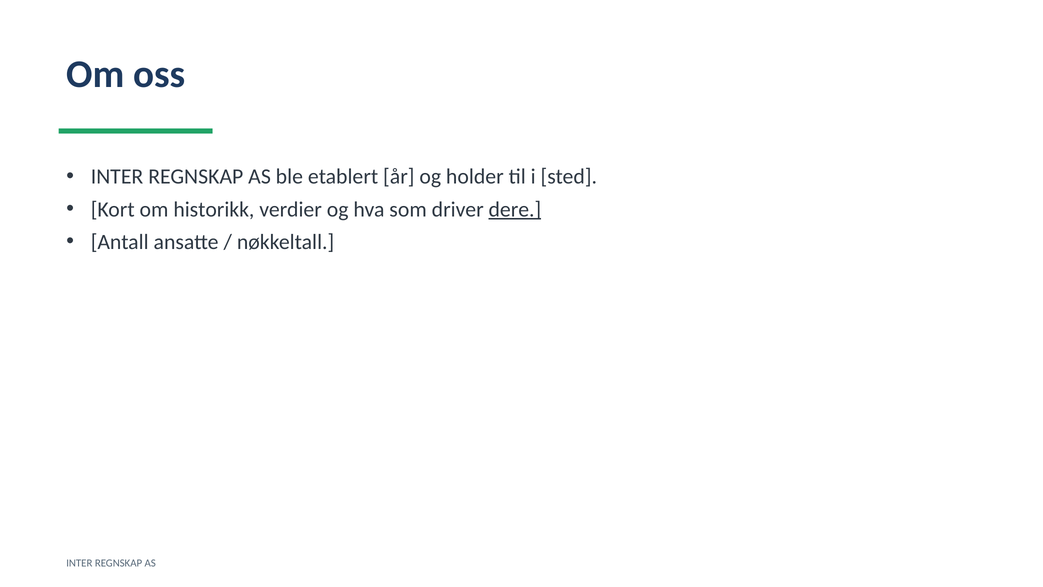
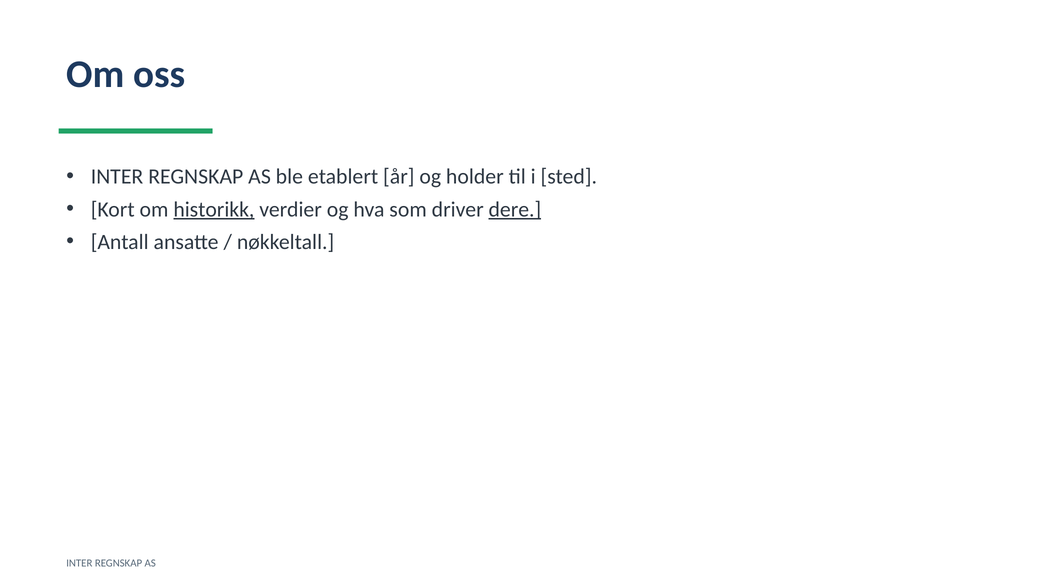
historikk underline: none -> present (214, 209)
